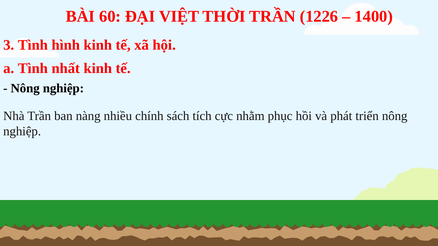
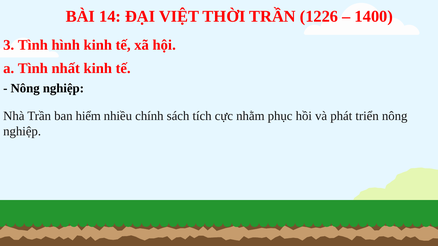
60: 60 -> 14 (110, 17)
nàng: nàng -> hiểm (88, 116)
